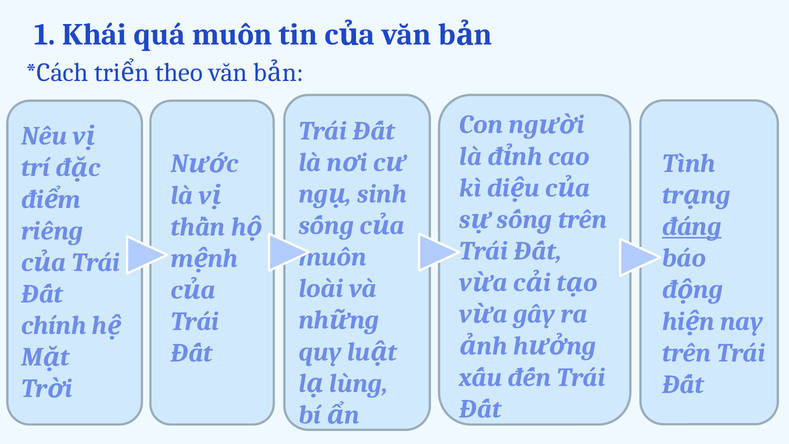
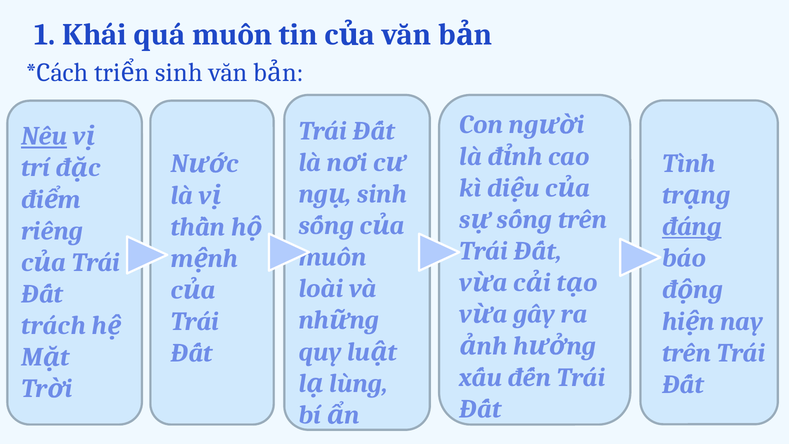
theo: theo -> sinh (179, 73)
Nêu underline: none -> present (44, 136)
chính: chính -> trách (53, 326)
